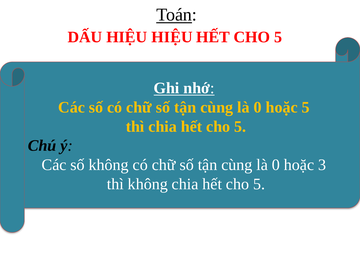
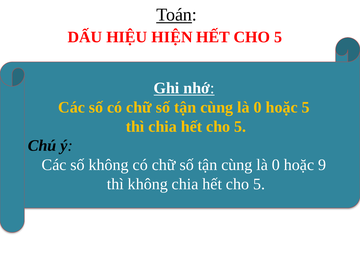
HIỆU HIỆU: HIỆU -> HIỆN (172, 37)
3: 3 -> 9 (322, 165)
